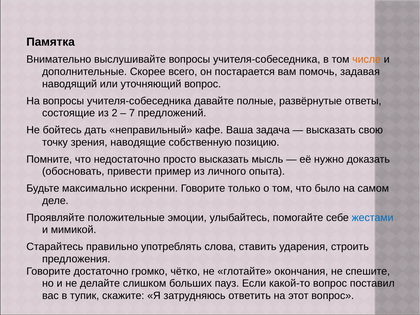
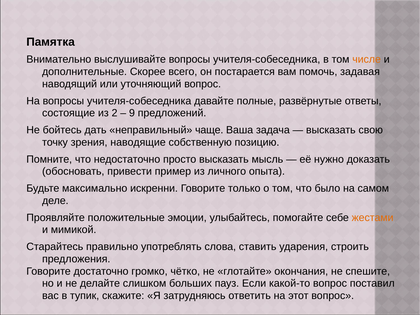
7: 7 -> 9 (132, 113)
кафе: кафе -> чаще (209, 130)
жестами colour: blue -> orange (373, 218)
